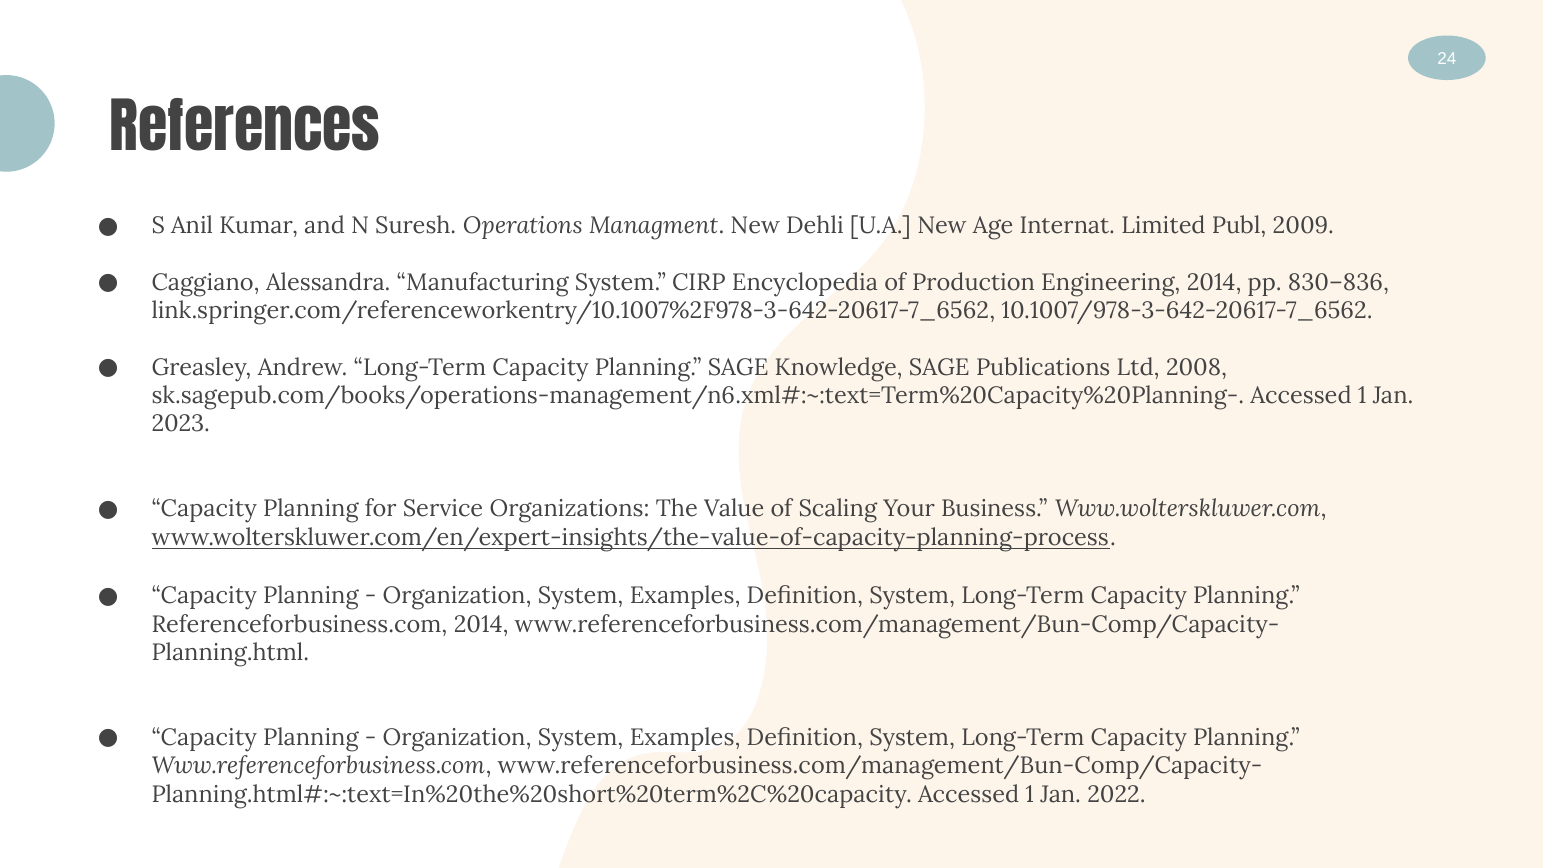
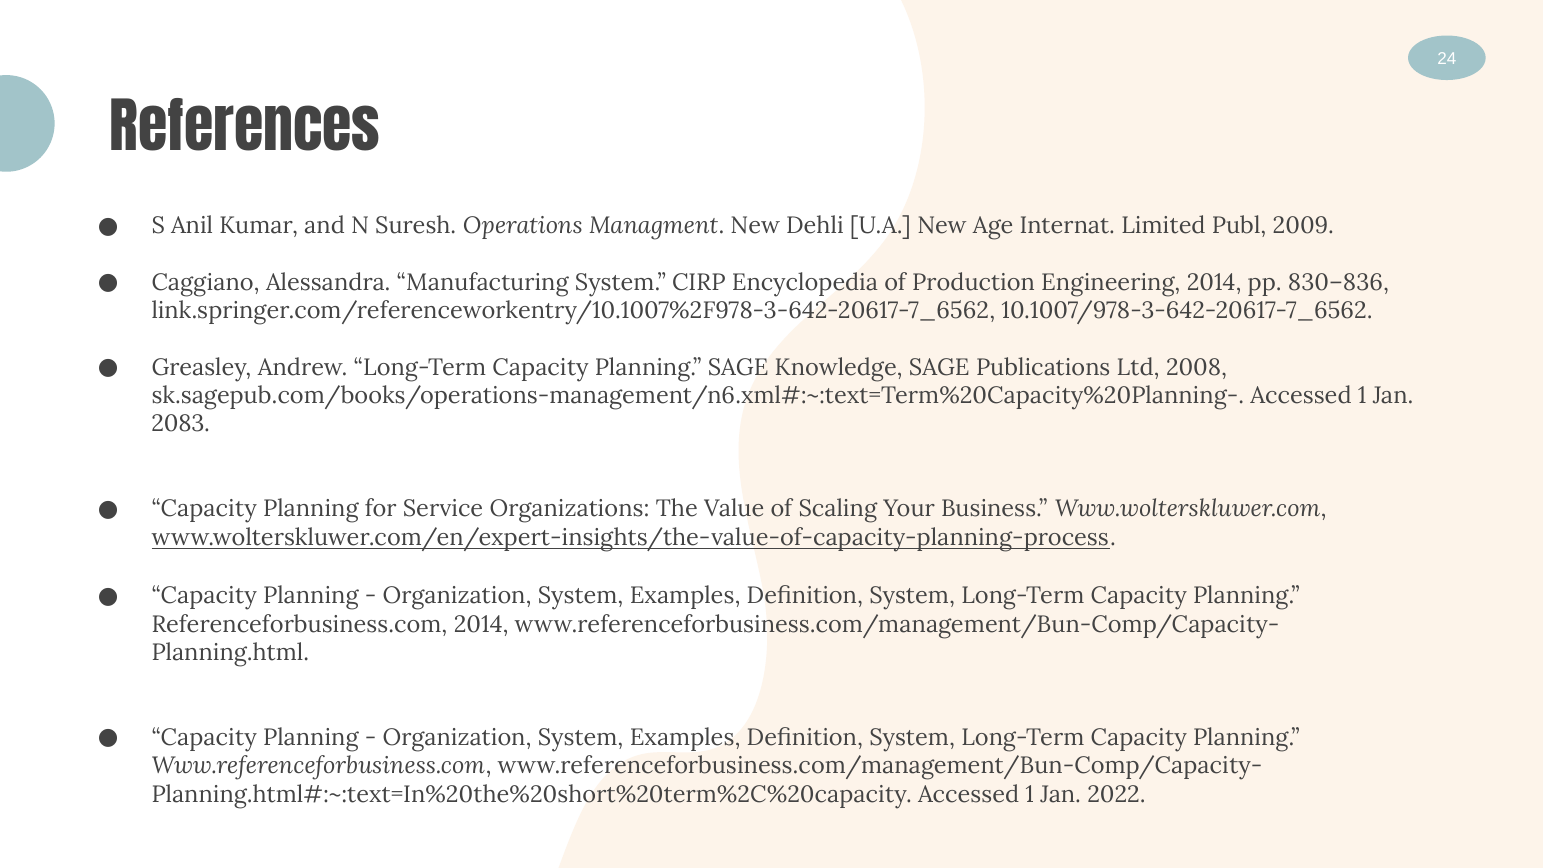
2023: 2023 -> 2083 (181, 424)
